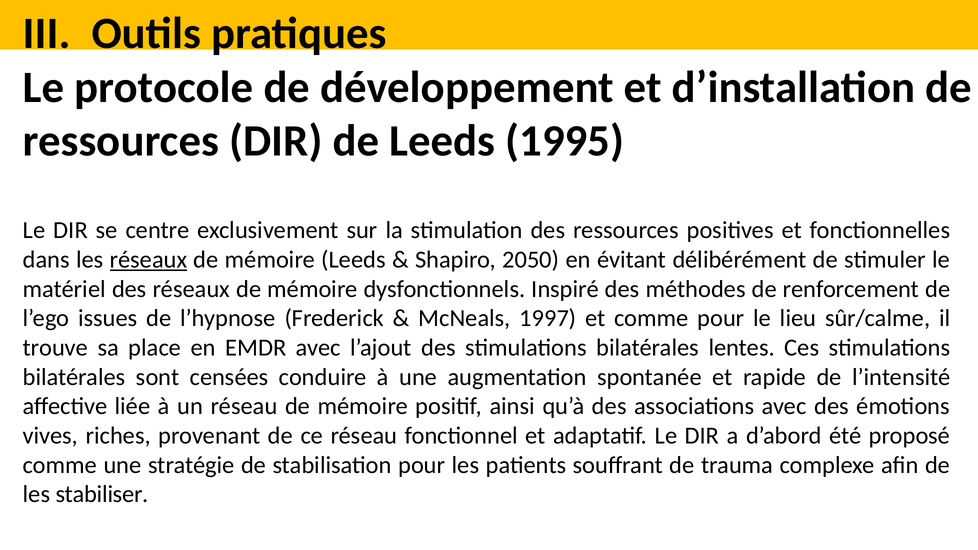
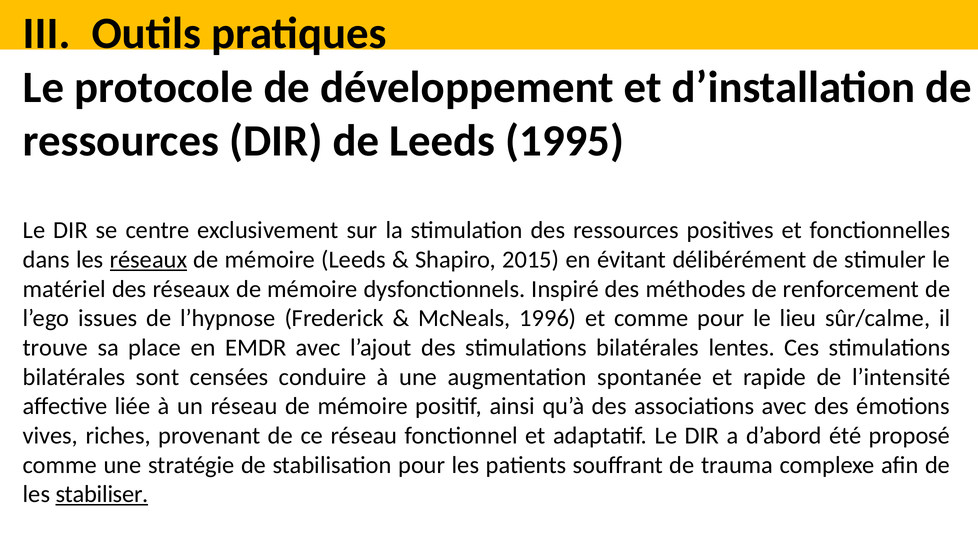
2050: 2050 -> 2015 (531, 260)
1997: 1997 -> 1996 (548, 318)
stabiliser underline: none -> present (102, 495)
